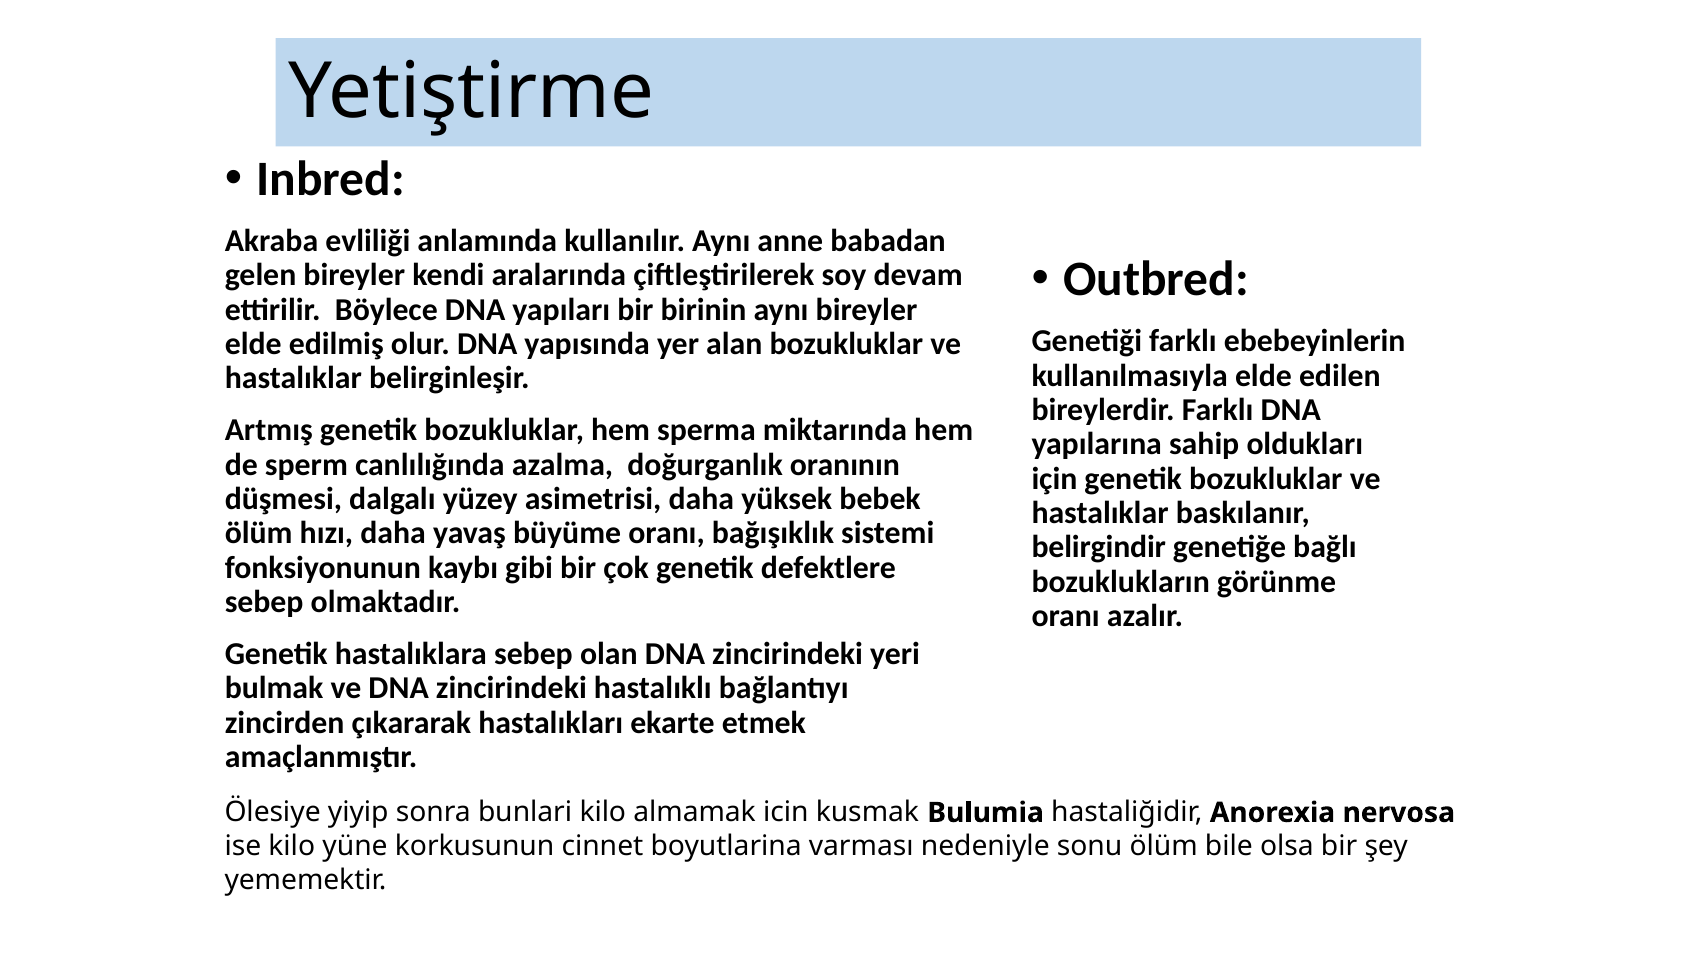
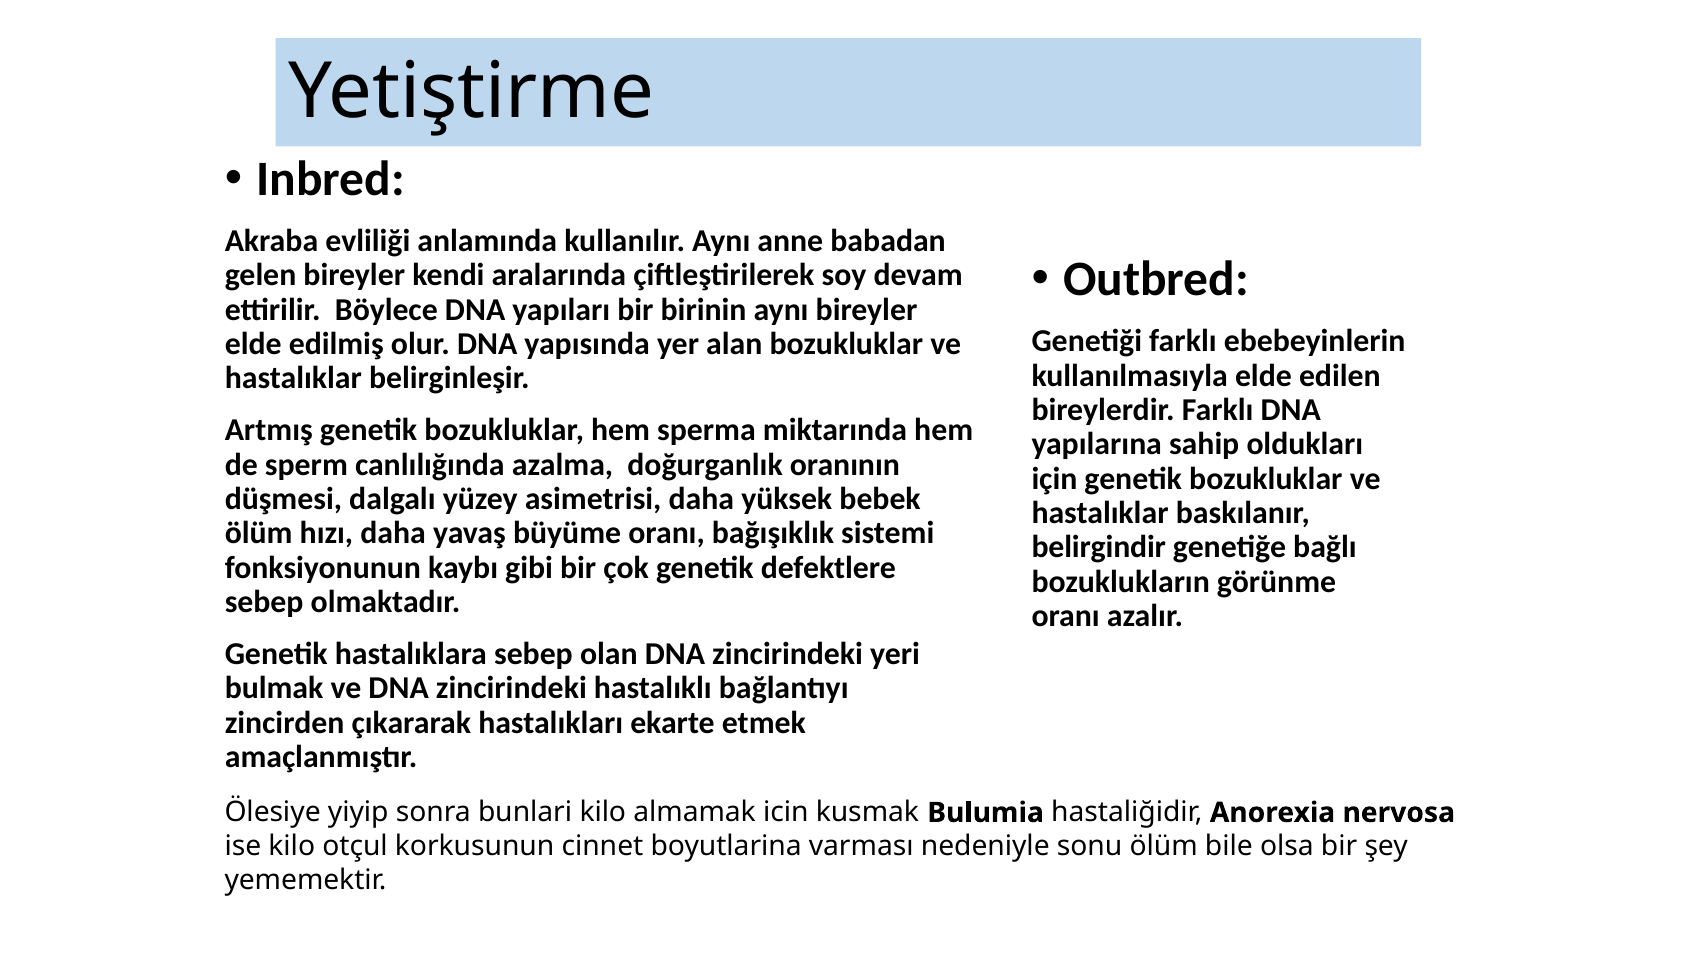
yüne: yüne -> otçul (355, 847)
